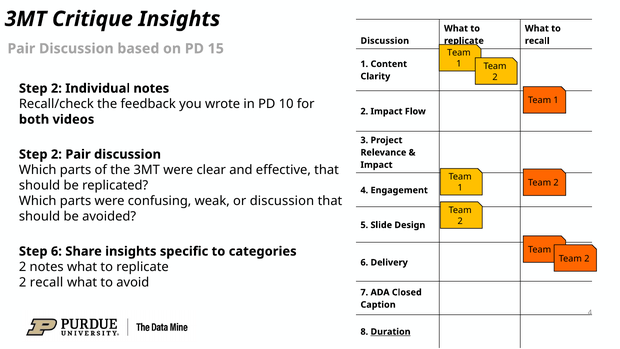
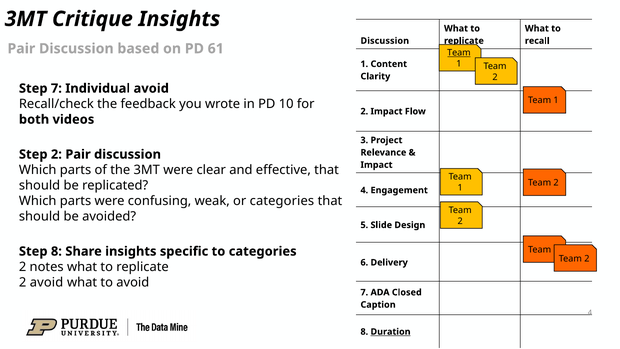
15: 15 -> 61 (216, 49)
Team underline: none -> present (459, 53)
2: 2 -> 7 (56, 88)
Individual notes: notes -> avoid (151, 88)
or discussion: discussion -> categories (282, 201)
Step 6: 6 -> 8 (56, 251)
2 recall: recall -> avoid (47, 282)
